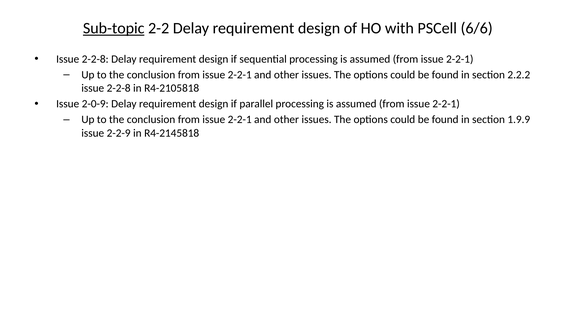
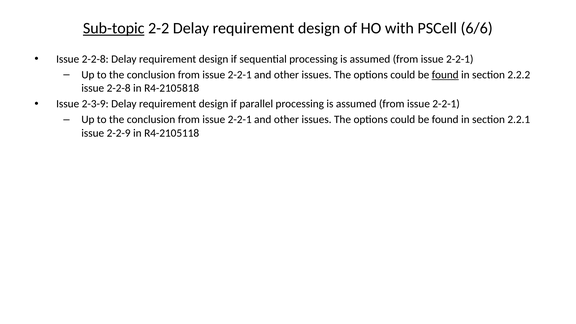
found underline: none -> present (445, 75)
2-0-9: 2-0-9 -> 2-3-9 (95, 104)
1.9.9: 1.9.9 -> 2.2.1 (519, 120)
R4-2145818: R4-2145818 -> R4-2105118 (172, 133)
